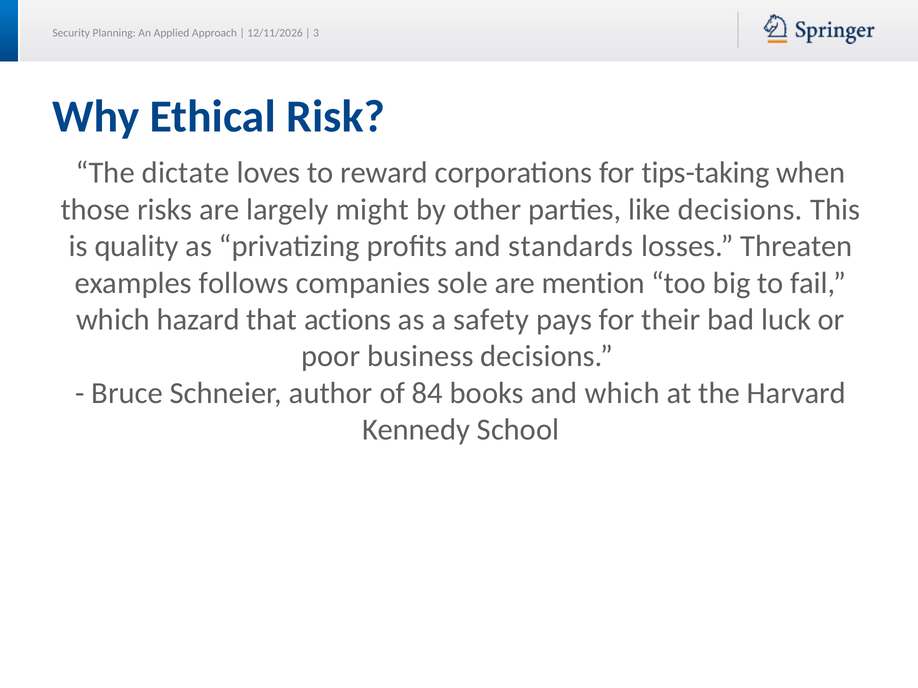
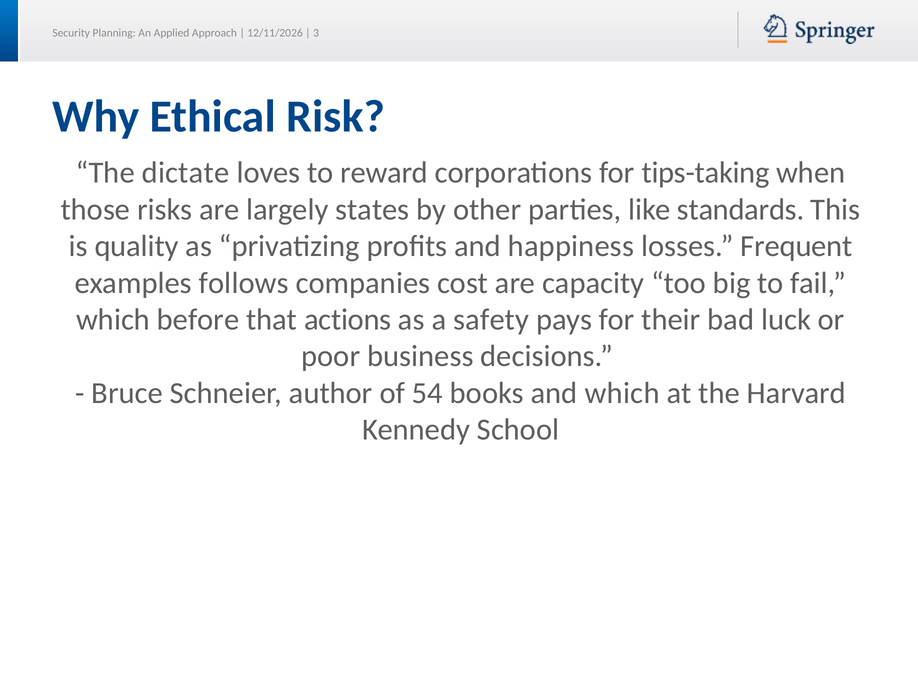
might: might -> states (372, 210)
like decisions: decisions -> standards (741, 210)
standards: standards -> happiness (571, 246)
Threaten: Threaten -> Frequent (796, 246)
sole: sole -> cost (463, 283)
mention: mention -> capacity (593, 283)
hazard: hazard -> before (198, 320)
84: 84 -> 54 (427, 393)
